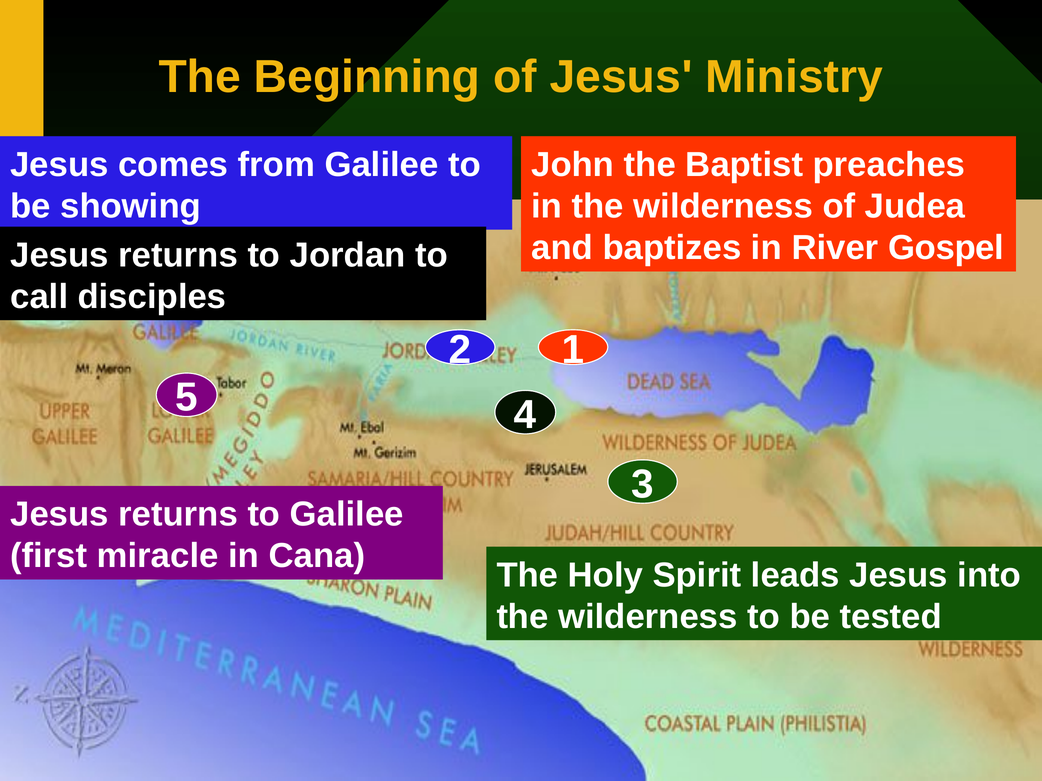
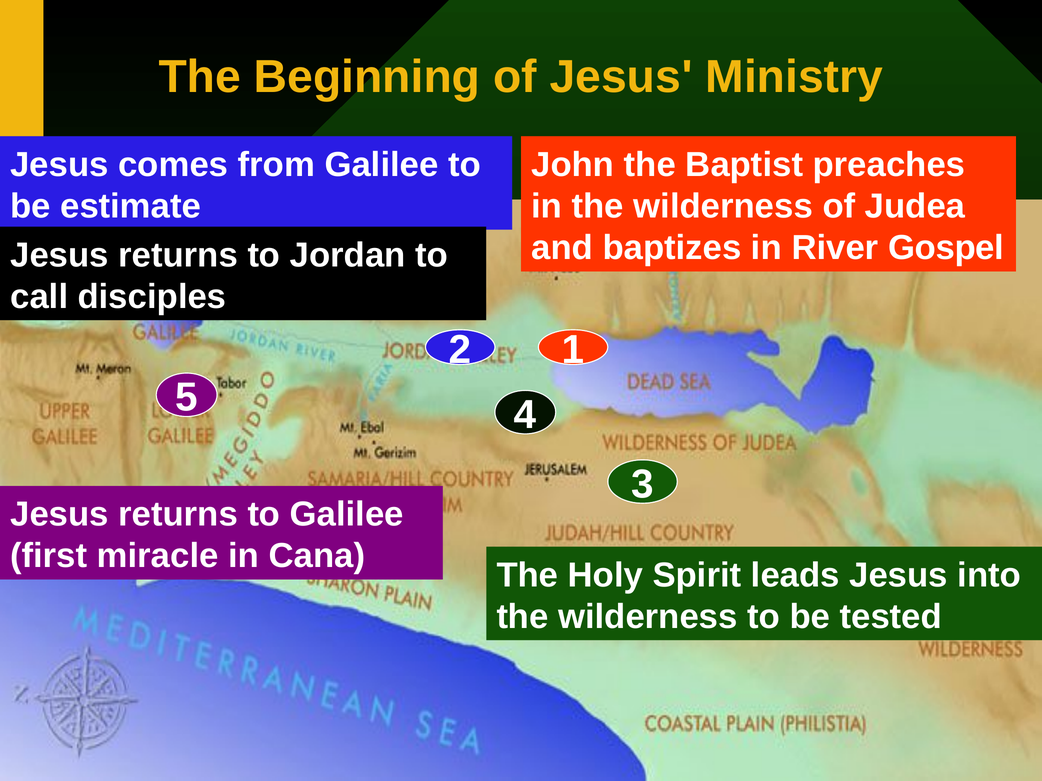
showing: showing -> estimate (131, 206)
